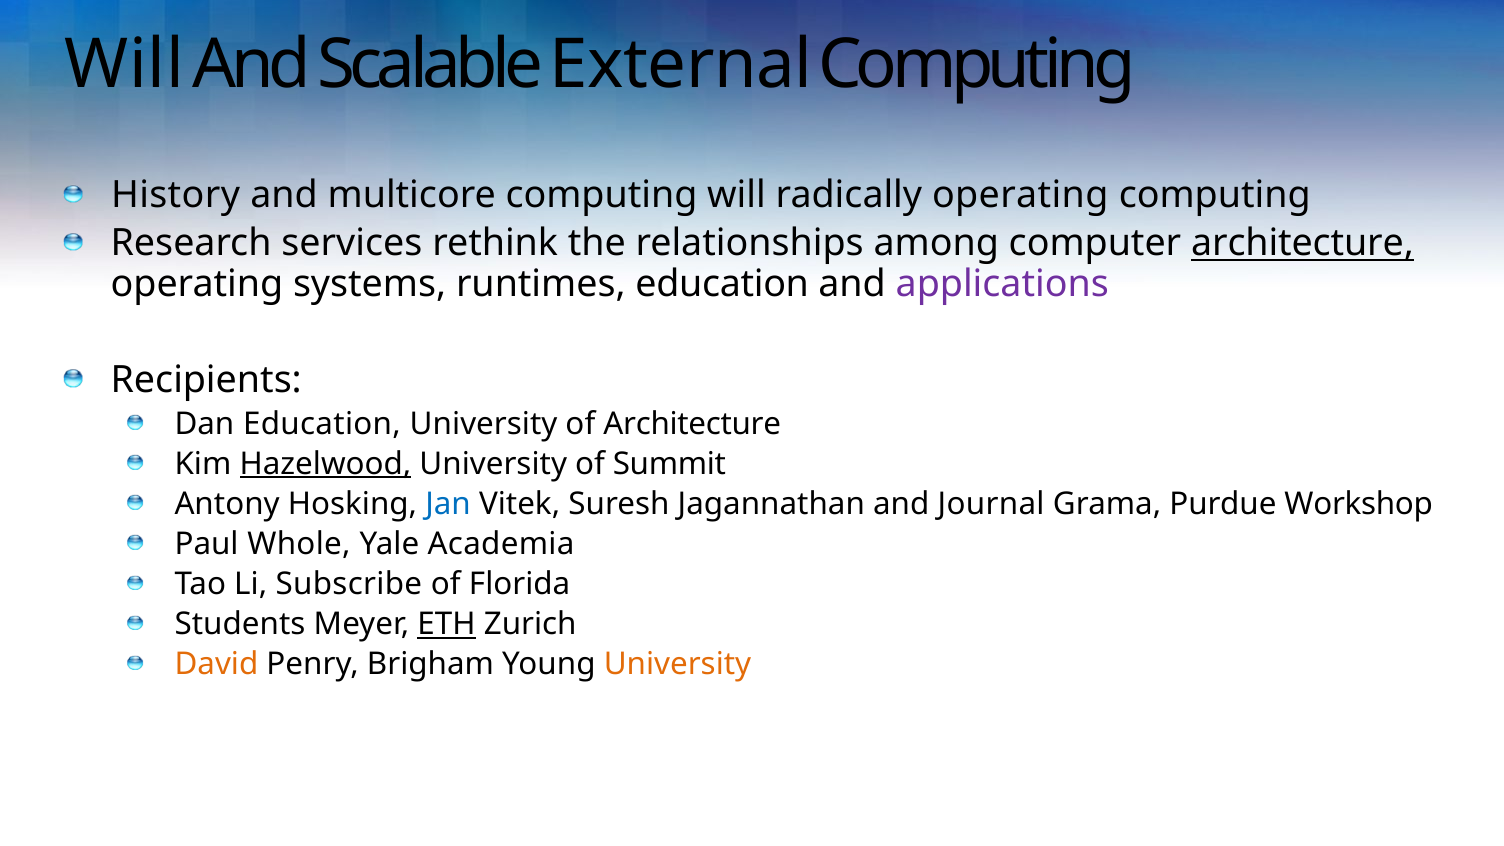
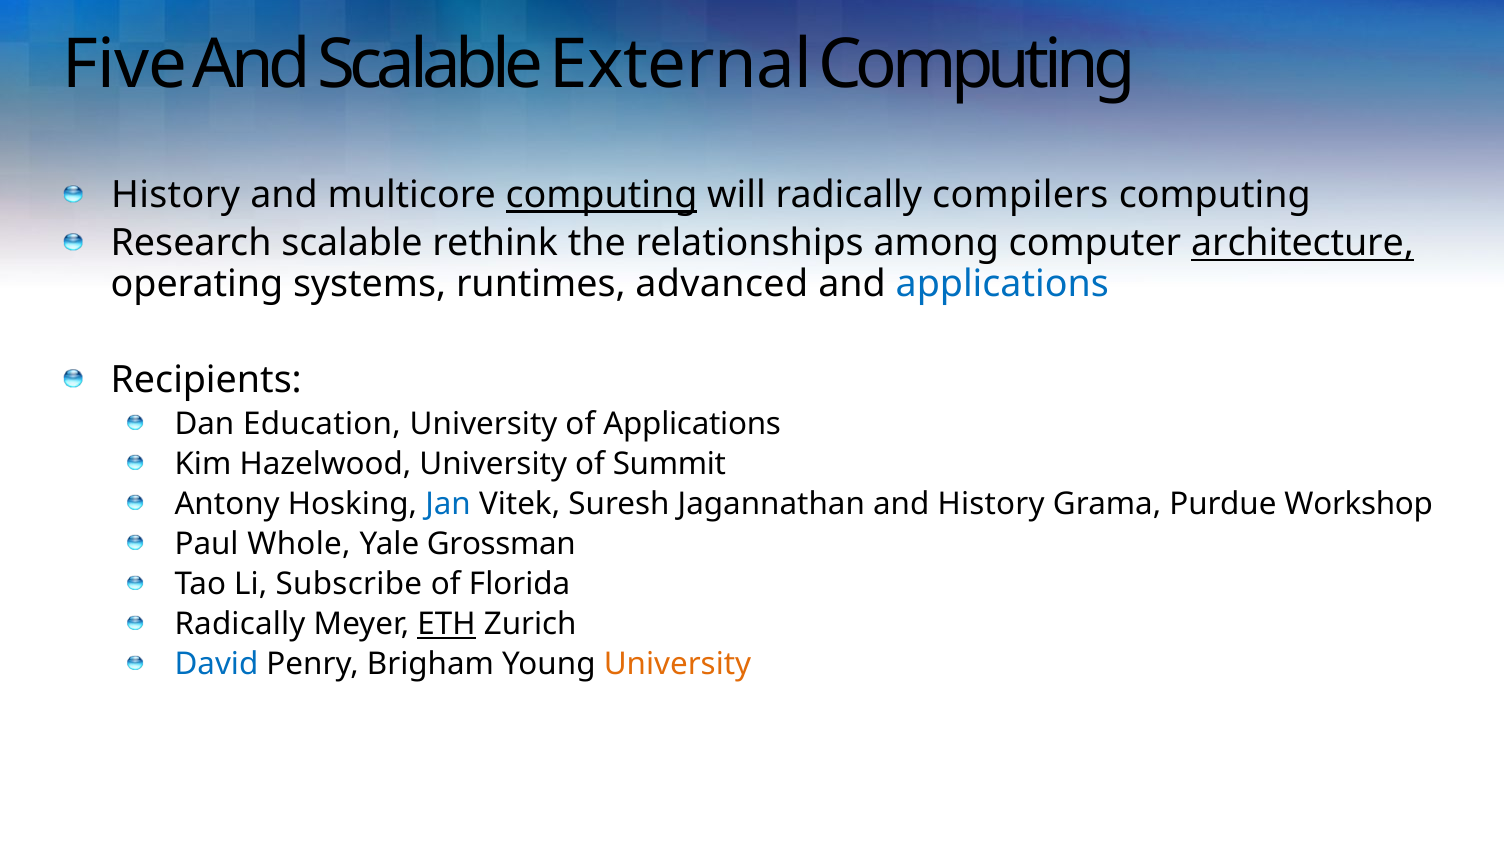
Will: Will -> Five (125, 65)
computing underline: none -> present (601, 195)
radically operating: operating -> compilers (1020, 195)
Research services: services -> scalable (352, 244)
runtimes education: education -> advanced (722, 284)
applications colour: purple -> blue (1002, 284)
of Architecture: Architecture -> Applications (692, 424)
Hazelwood underline: present -> none (325, 464)
and Journal: Journal -> History (991, 504)
Academia: Academia -> Grossman (501, 544)
Students: Students -> Radically (240, 624)
David colour: orange -> blue (216, 665)
